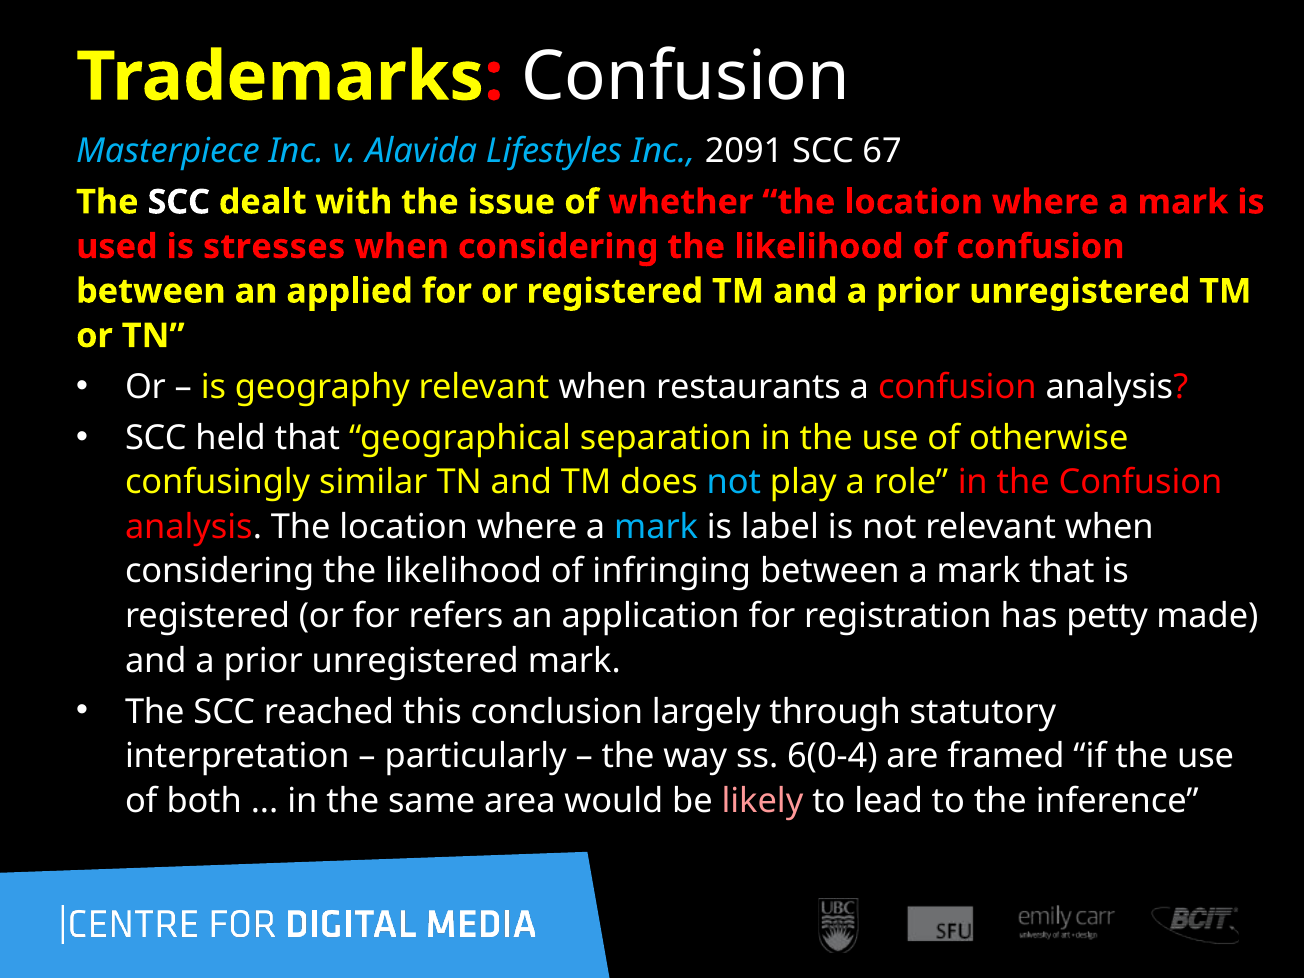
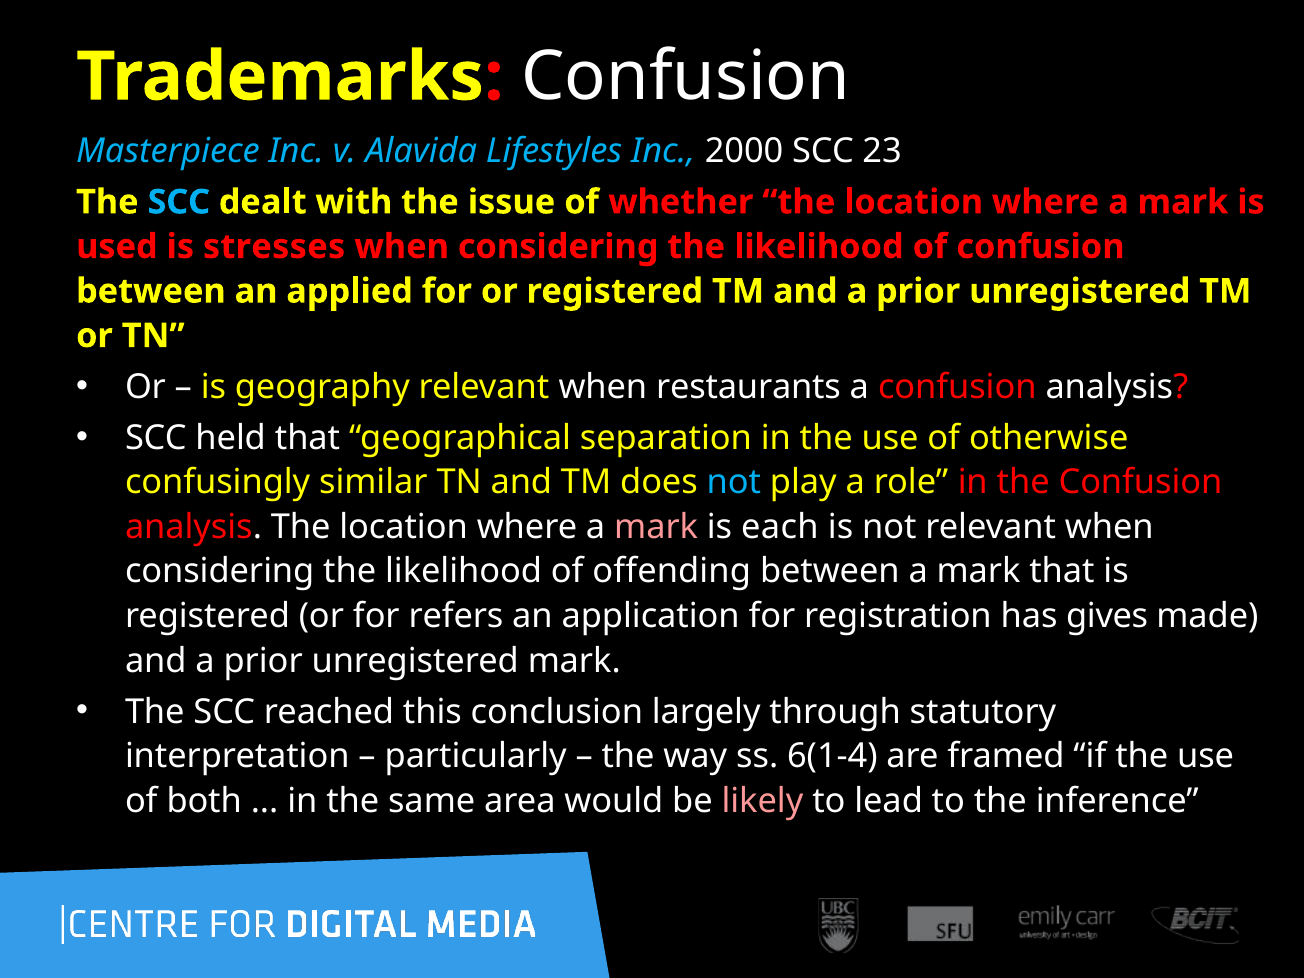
2091: 2091 -> 2000 (744, 151)
67: 67 -> 23 (882, 151)
SCC colour: white -> light blue (179, 202)
mark colour: light blue -> pink (656, 527)
label: label -> each (780, 527)
infringing: infringing -> offending (672, 572)
petty: petty -> gives (1107, 616)
6(0-4: 6(0-4 -> 6(1-4 (832, 756)
